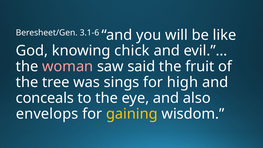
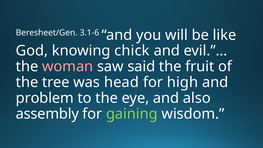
sings: sings -> head (121, 82)
conceals: conceals -> problem (45, 98)
envelops: envelops -> assembly (47, 114)
gaining colour: yellow -> light green (132, 114)
